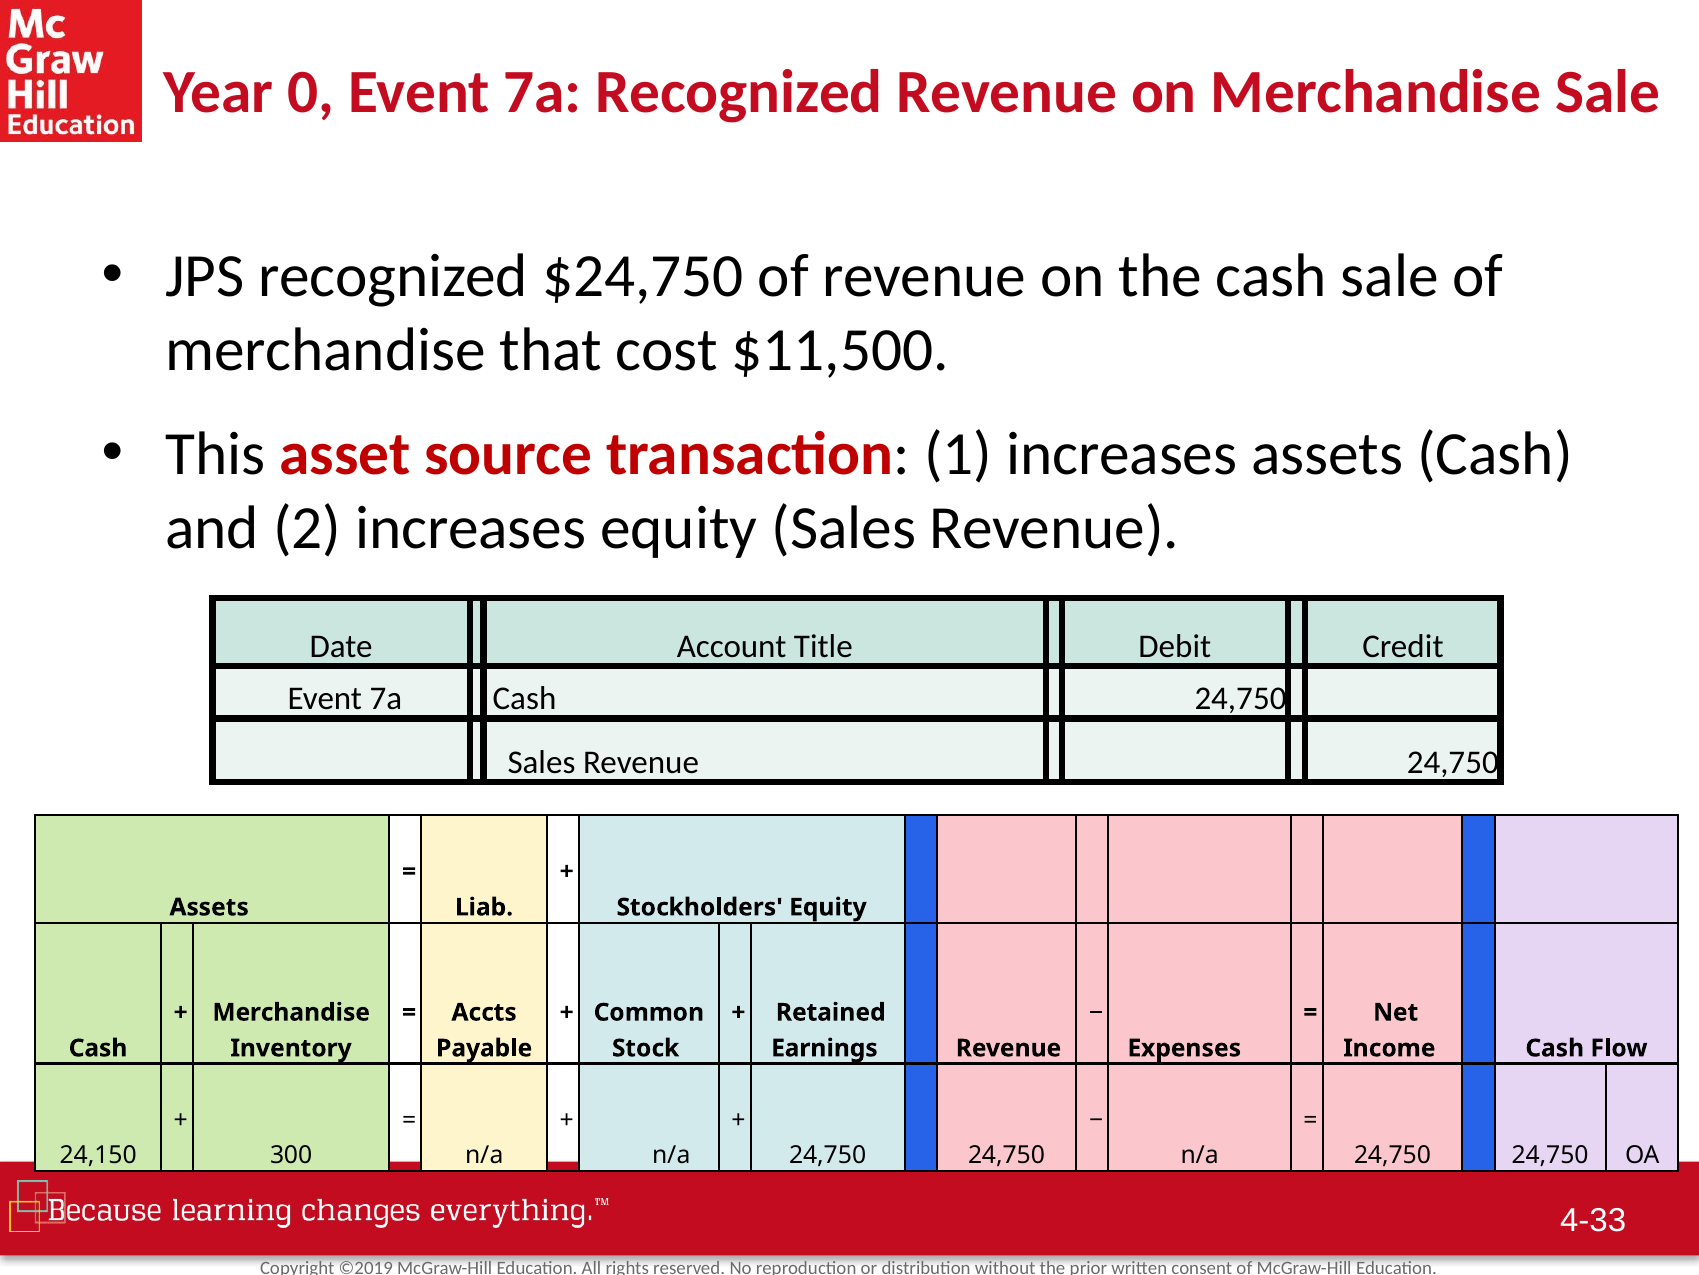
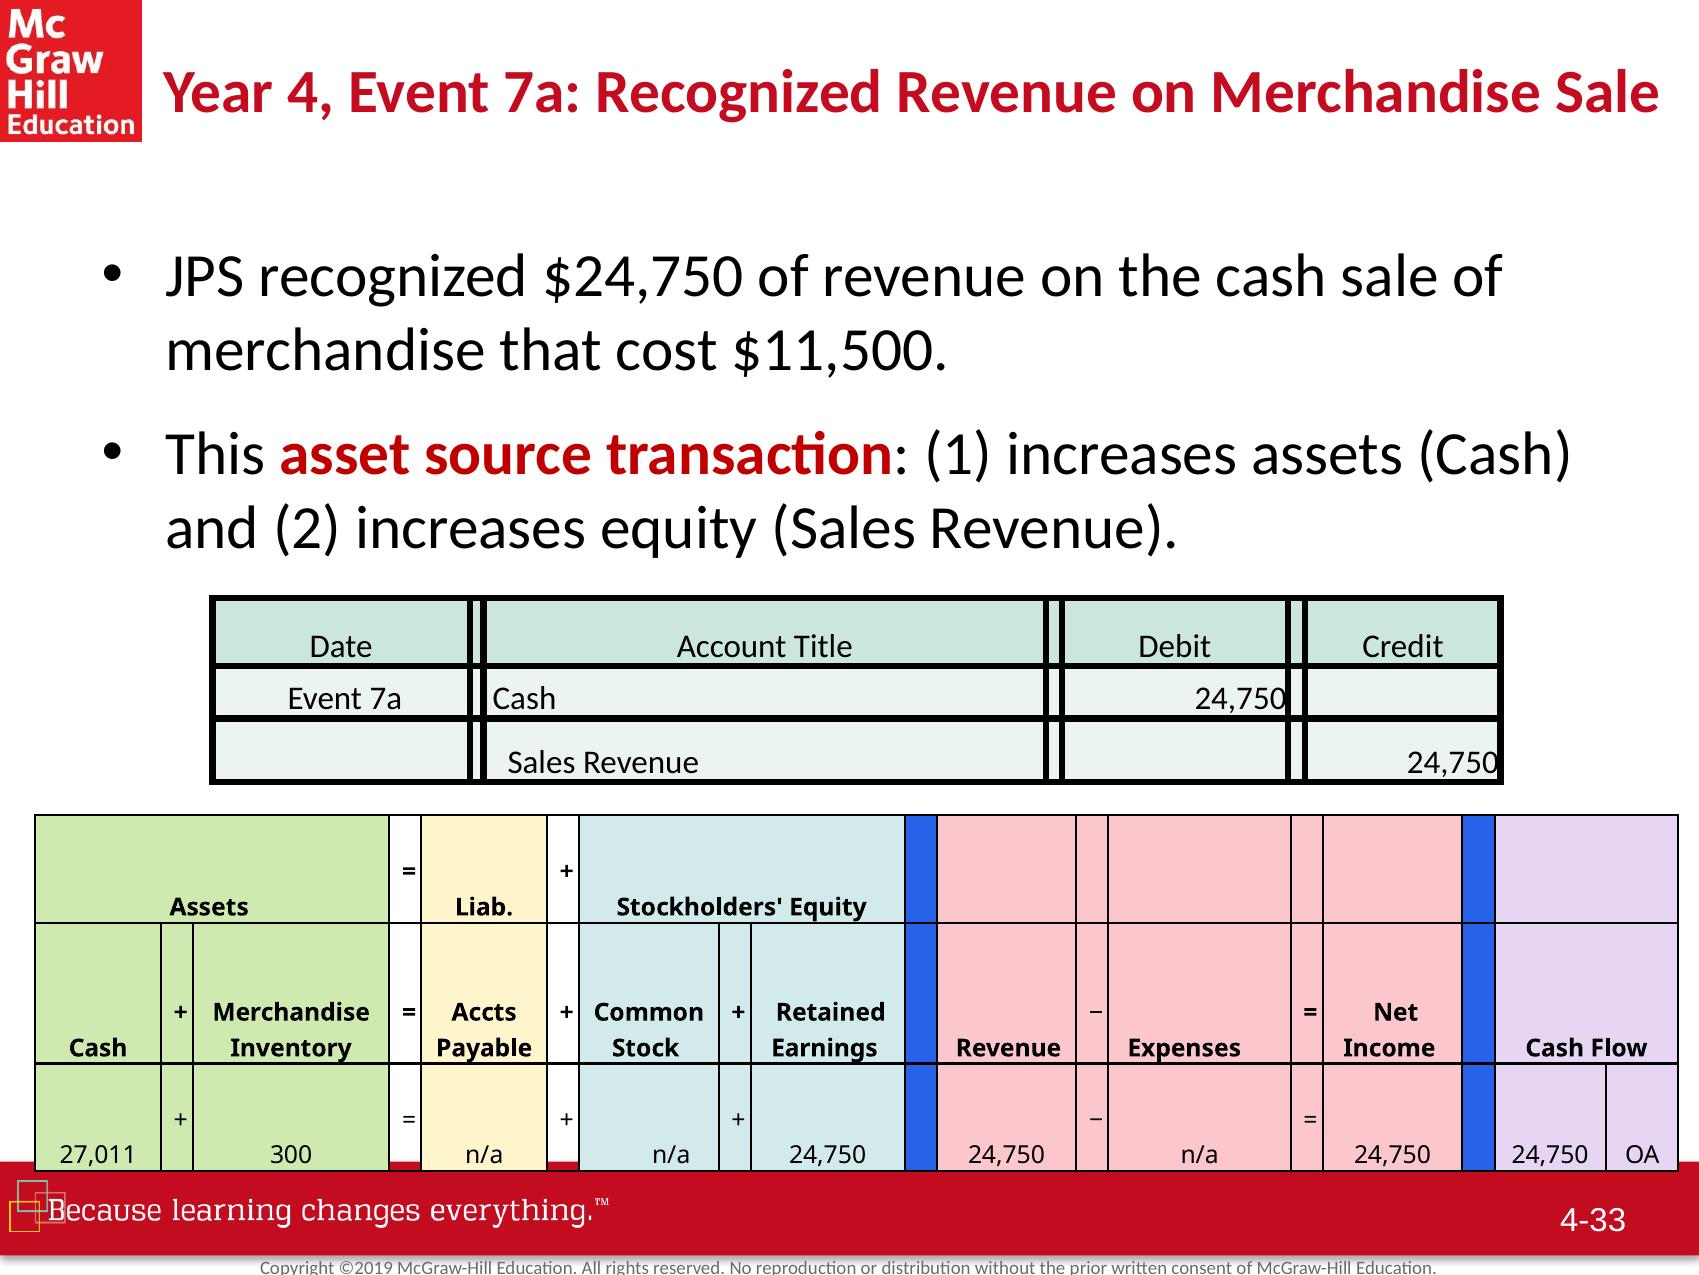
0: 0 -> 4 (311, 92)
24,150: 24,150 -> 27,011 (98, 1155)
